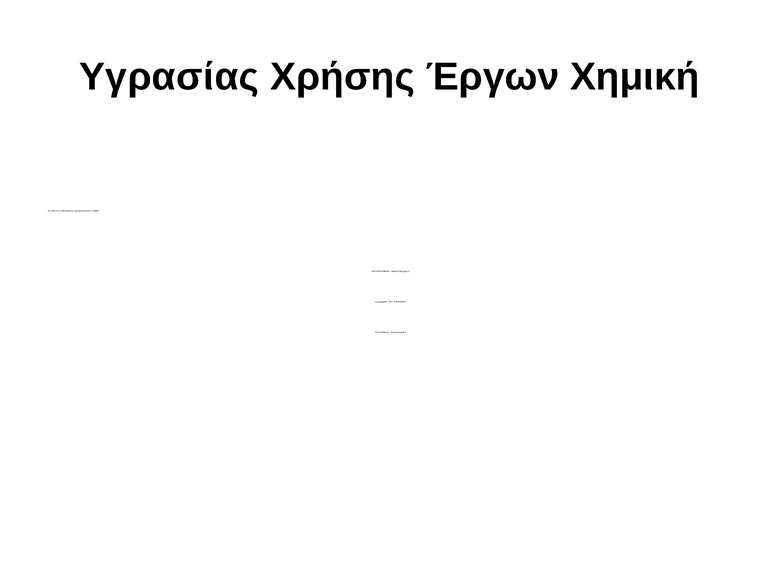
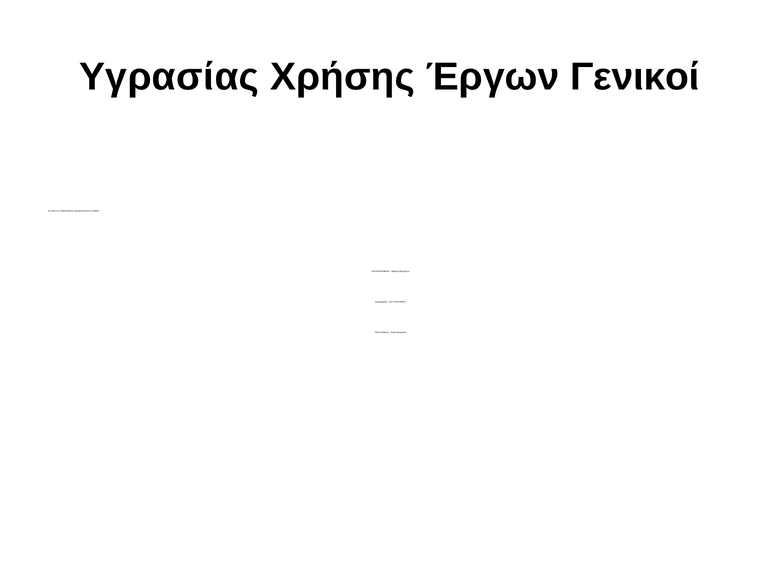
Χημική: Χημική -> Γενικοί (635, 77)
